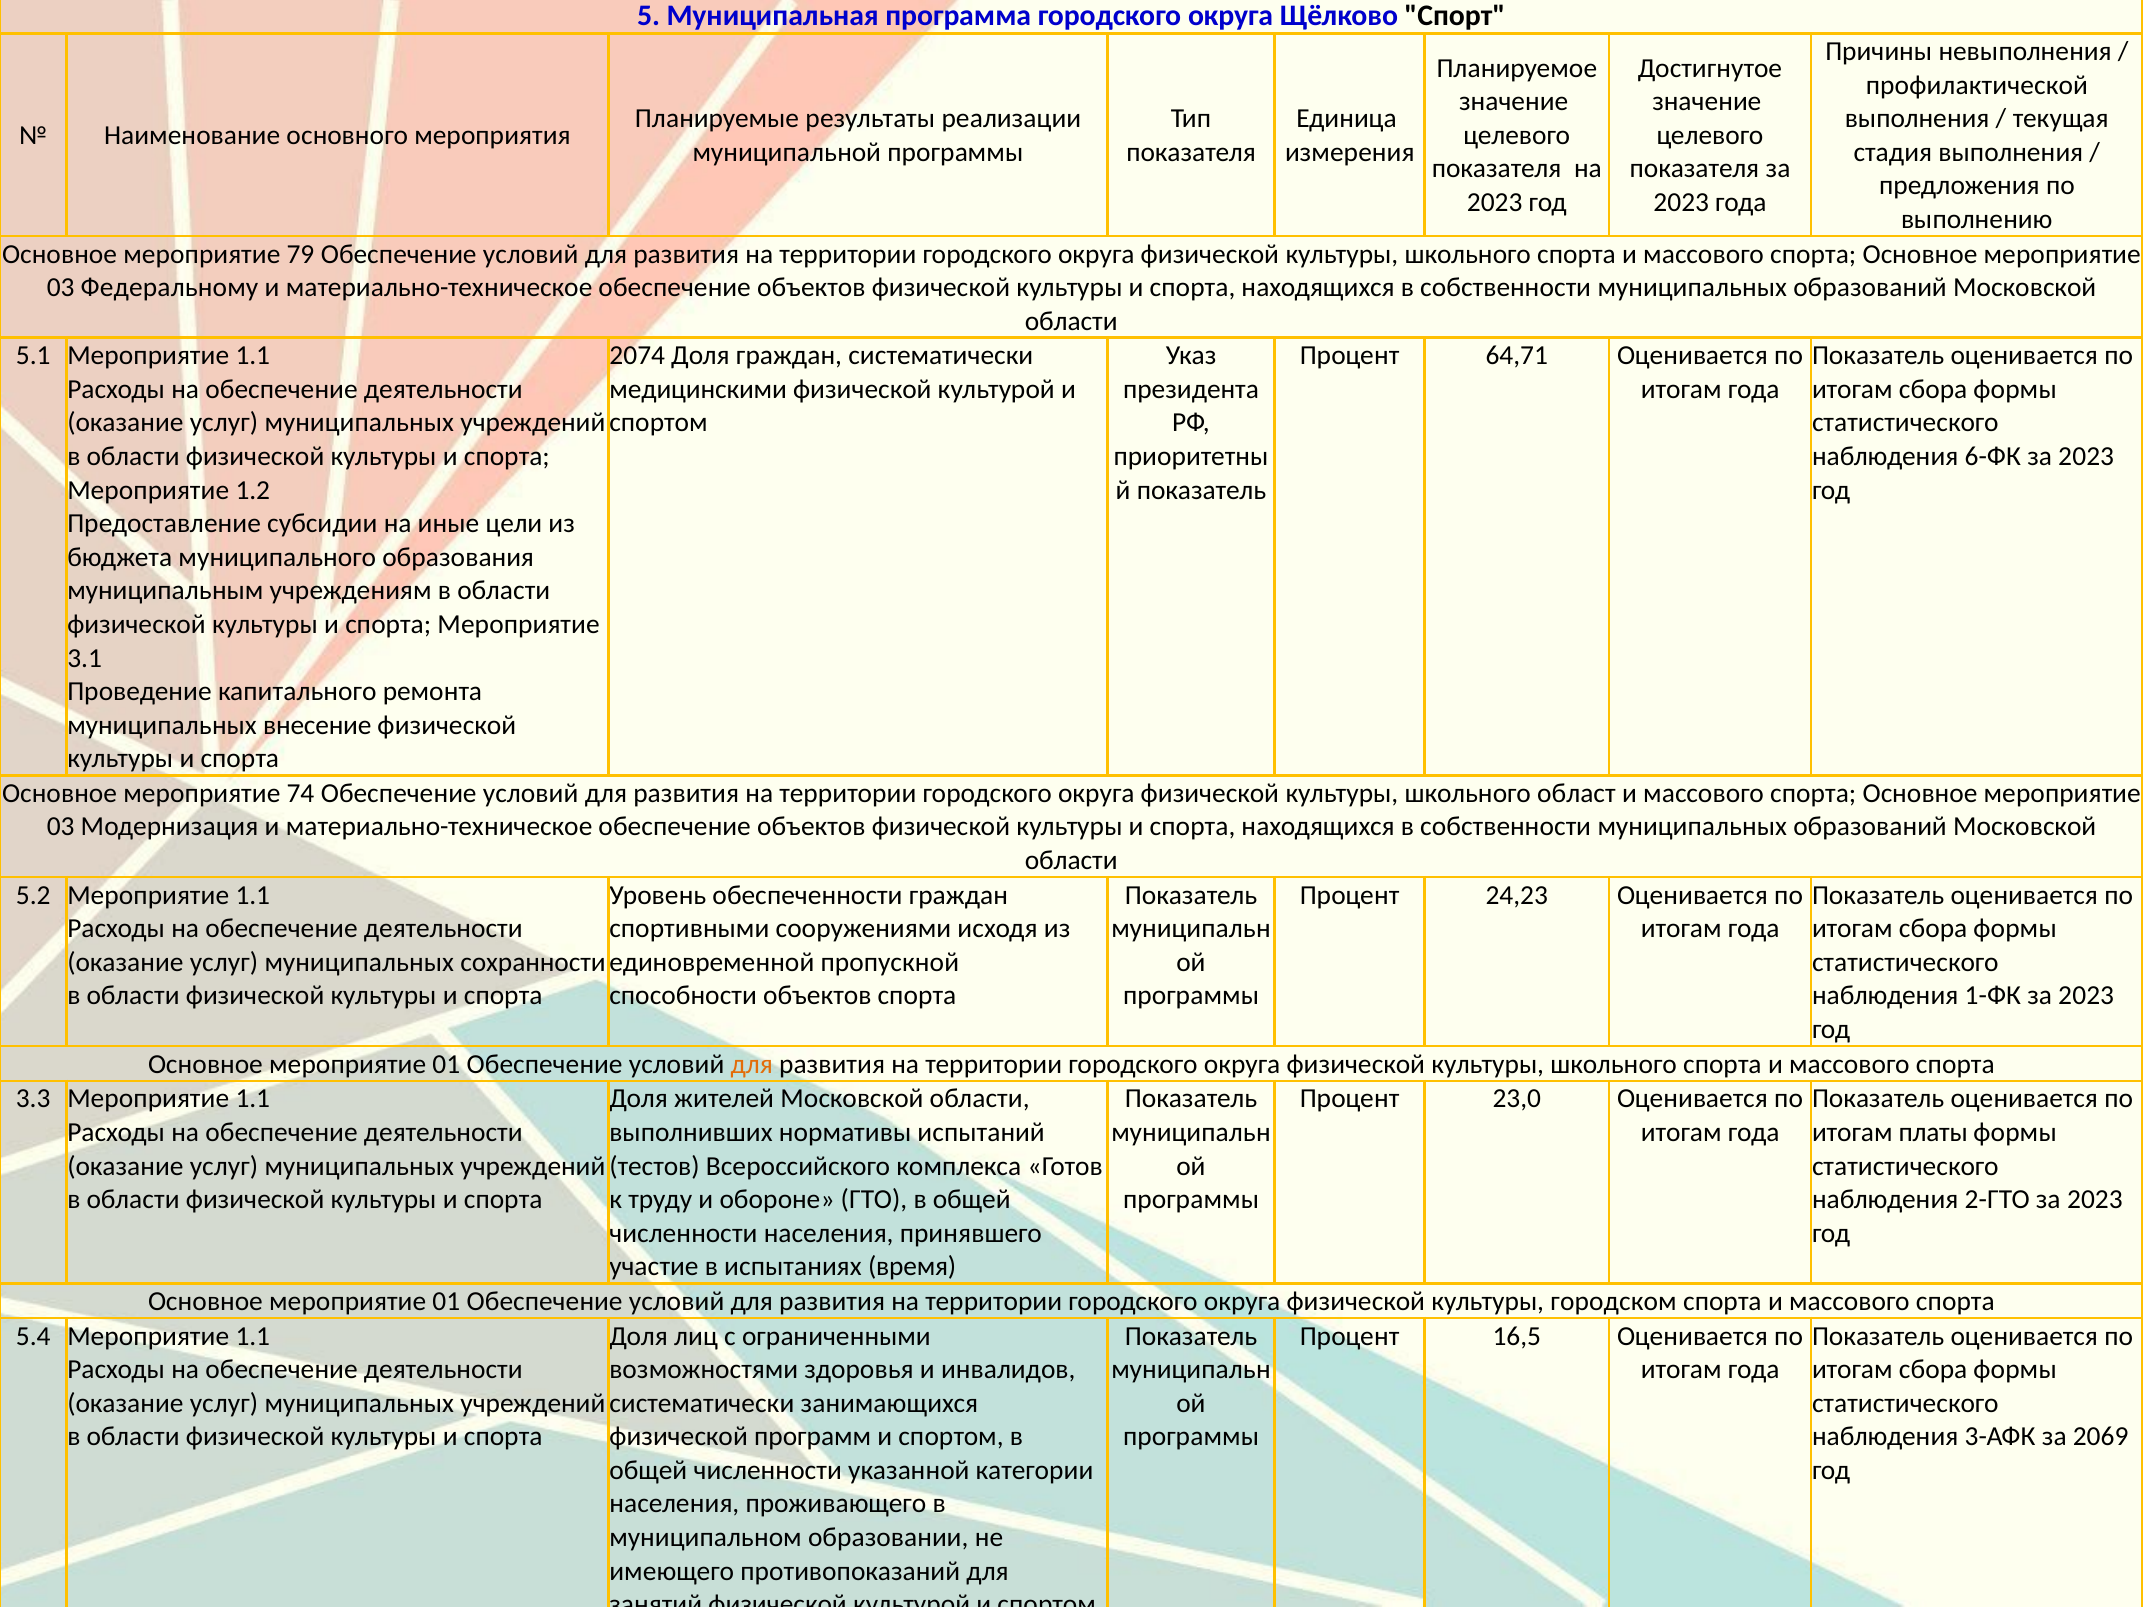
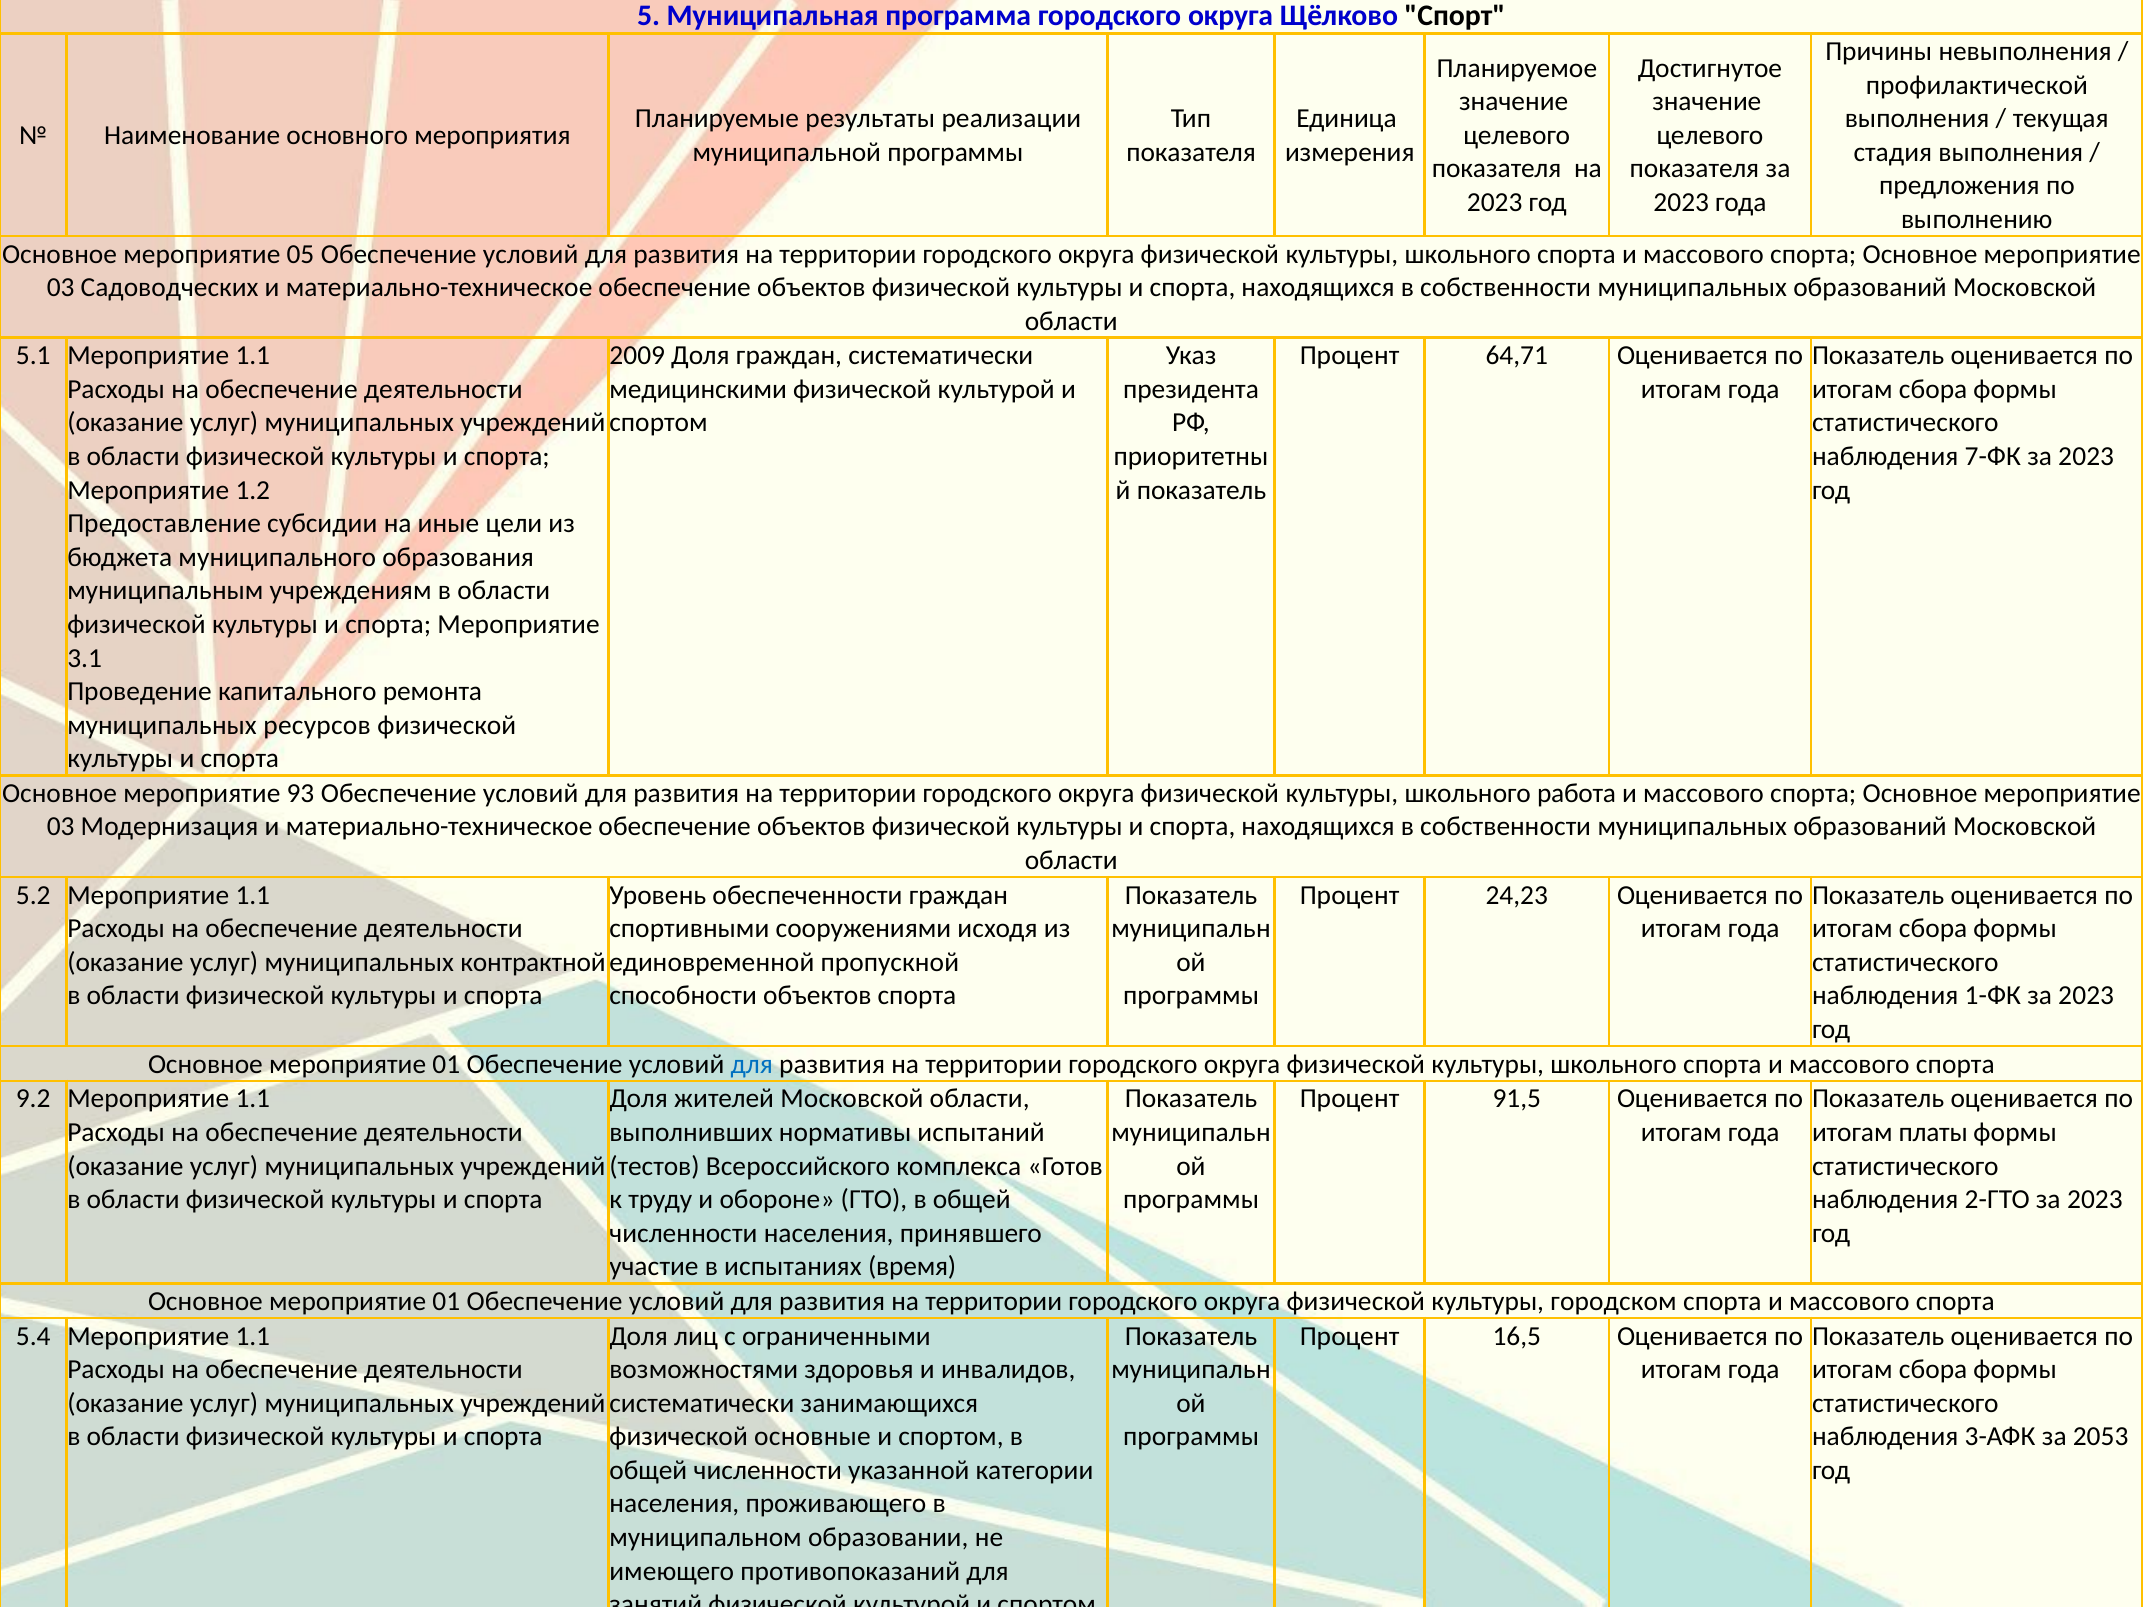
79: 79 -> 05 (300, 254)
Федеральному: Федеральному -> Садоводческих (170, 288)
2074: 2074 -> 2009 (637, 356)
6-ФК: 6-ФК -> 7-ФК (1993, 457)
внесение: внесение -> ресурсов (317, 725)
74: 74 -> 93 (300, 793)
област: област -> работа (1577, 793)
сохранности: сохранности -> контрактной (533, 962)
для colour: orange -> blue (752, 1064)
3.3: 3.3 -> 9.2 (33, 1099)
23,0: 23,0 -> 91,5 (1517, 1099)
программ: программ -> основные (813, 1437)
2069: 2069 -> 2053 (2101, 1437)
